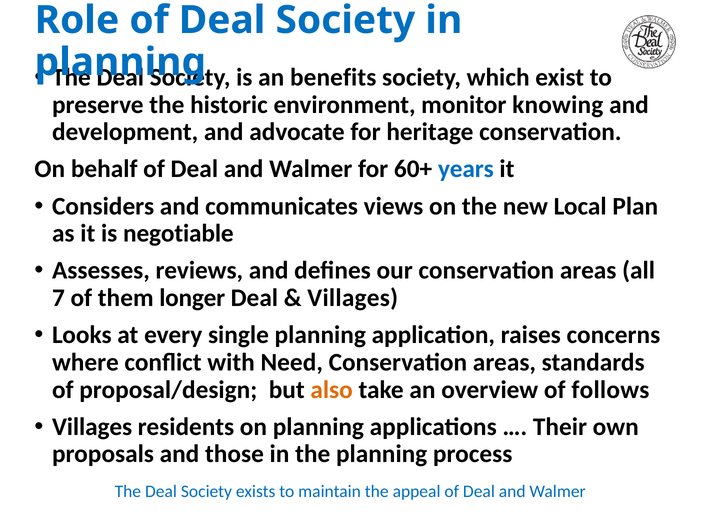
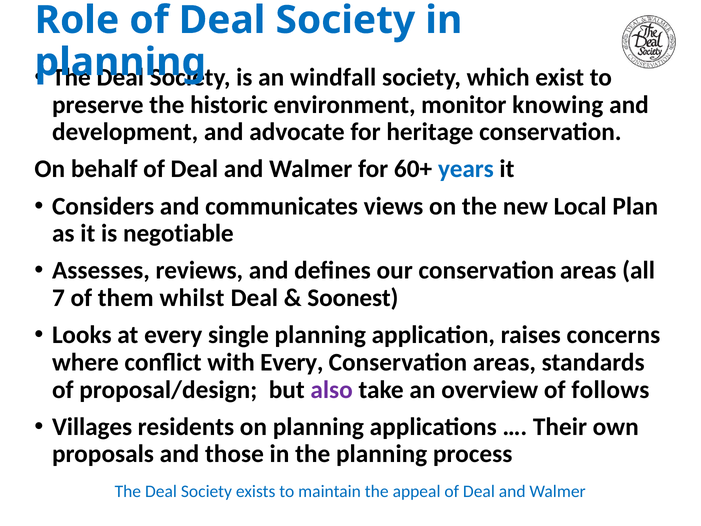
benefits: benefits -> windfall (333, 77)
longer: longer -> whilst (192, 298)
Villages: Villages -> Soonest (353, 298)
with Need: Need -> Every (292, 362)
also colour: orange -> purple (332, 389)
